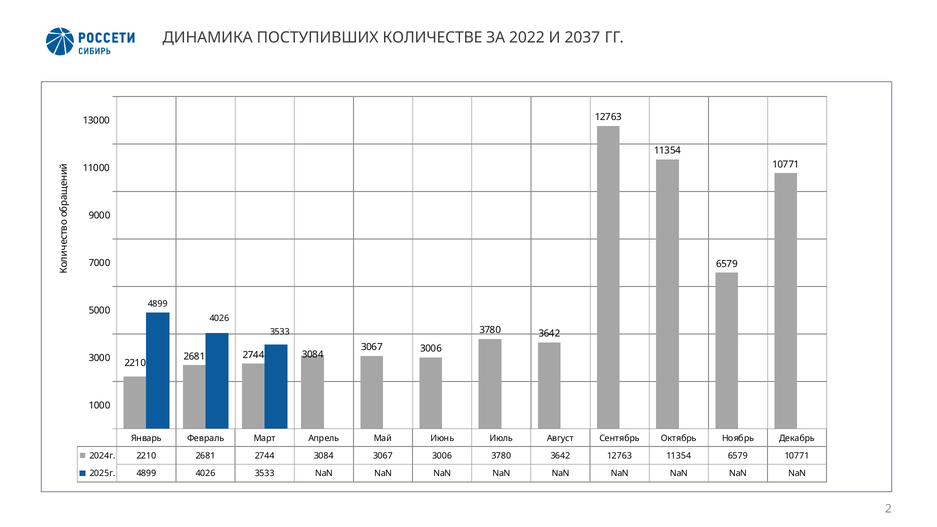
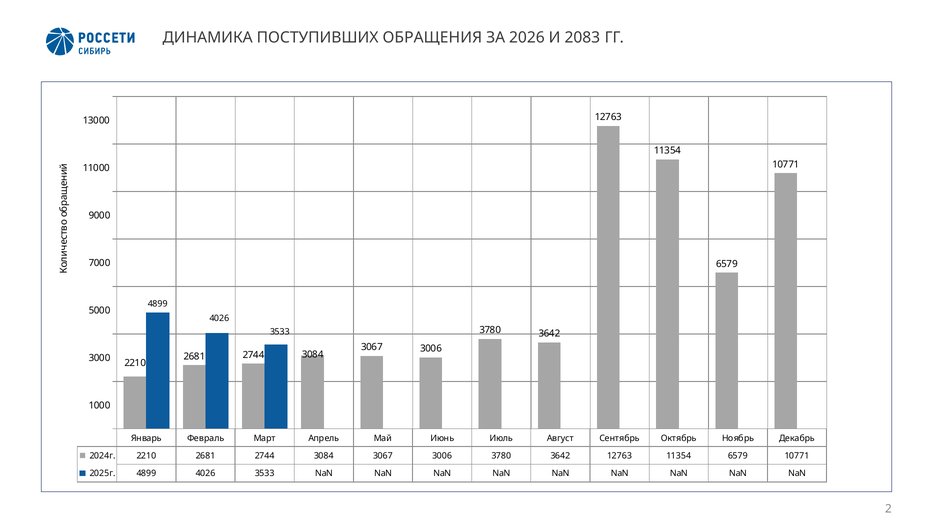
КОЛИЧЕСТВЕ: КОЛИЧЕСТВЕ -> ОБРАЩЕНИЯ (432, 38)
2022: 2022 -> 2026 (527, 38)
2037: 2037 -> 2083 (582, 38)
